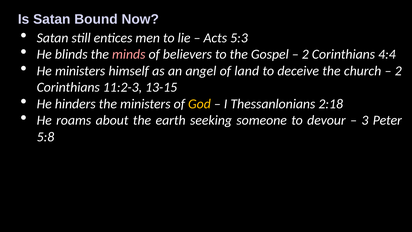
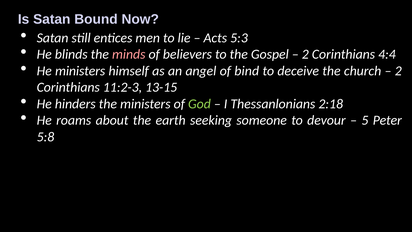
land: land -> bind (247, 71)
God colour: yellow -> light green (199, 104)
3: 3 -> 5 (365, 120)
